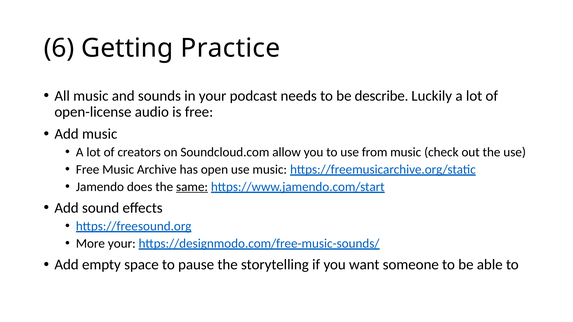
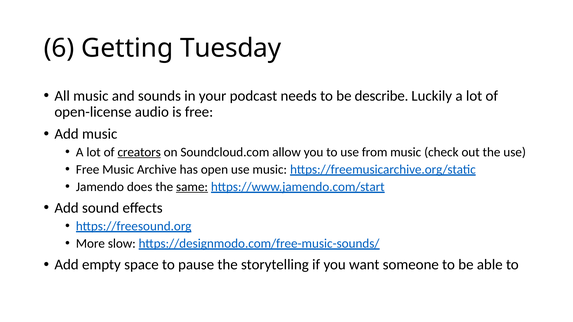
Practice: Practice -> Tuesday (231, 48)
creators underline: none -> present (139, 152)
More your: your -> slow (122, 244)
